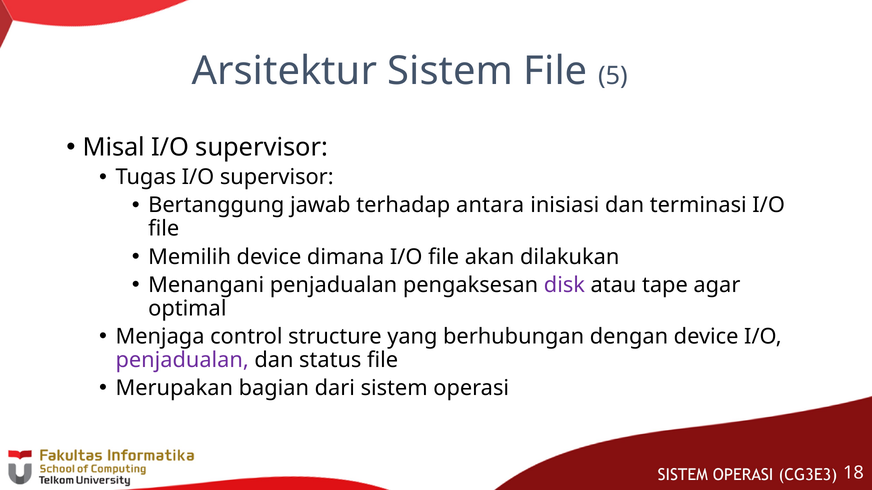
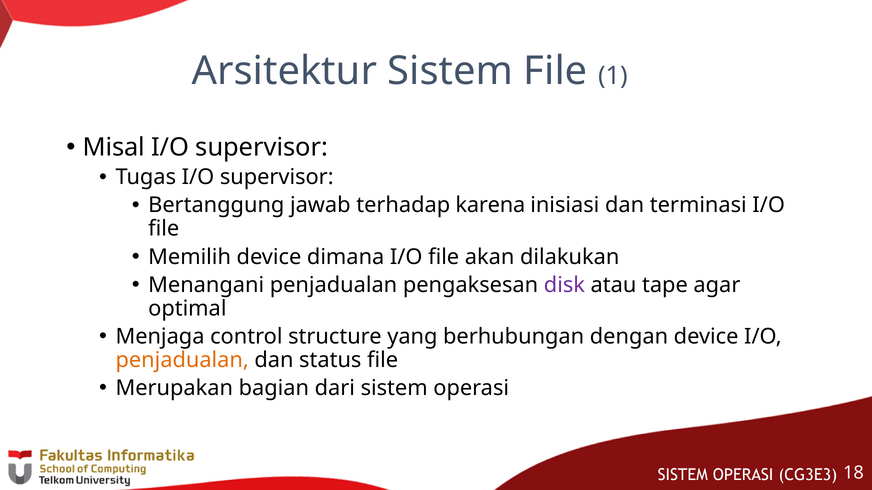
5: 5 -> 1 (613, 76)
antara: antara -> karena (490, 206)
penjadualan colour: purple -> orange (182, 360)
